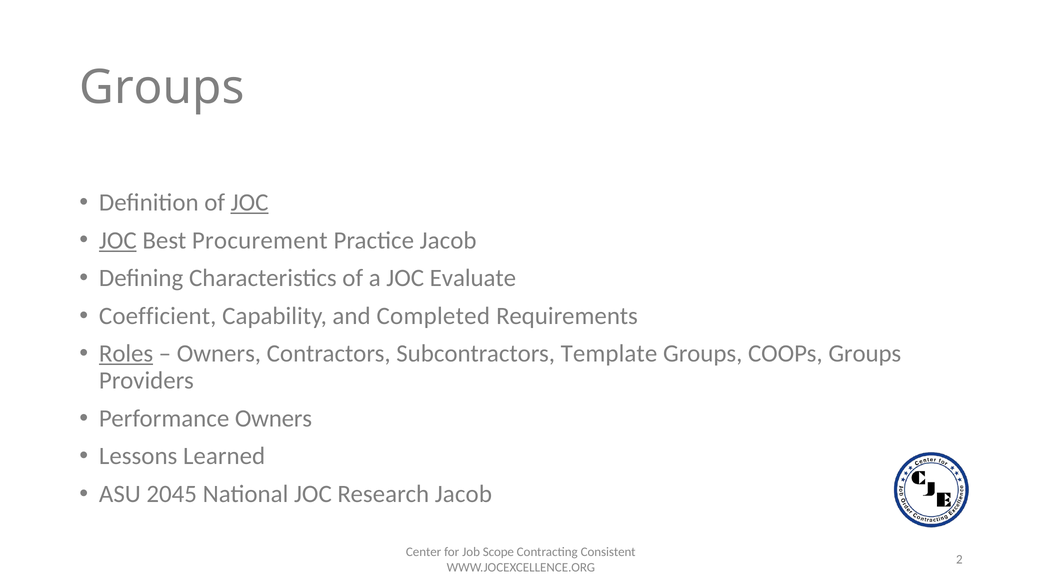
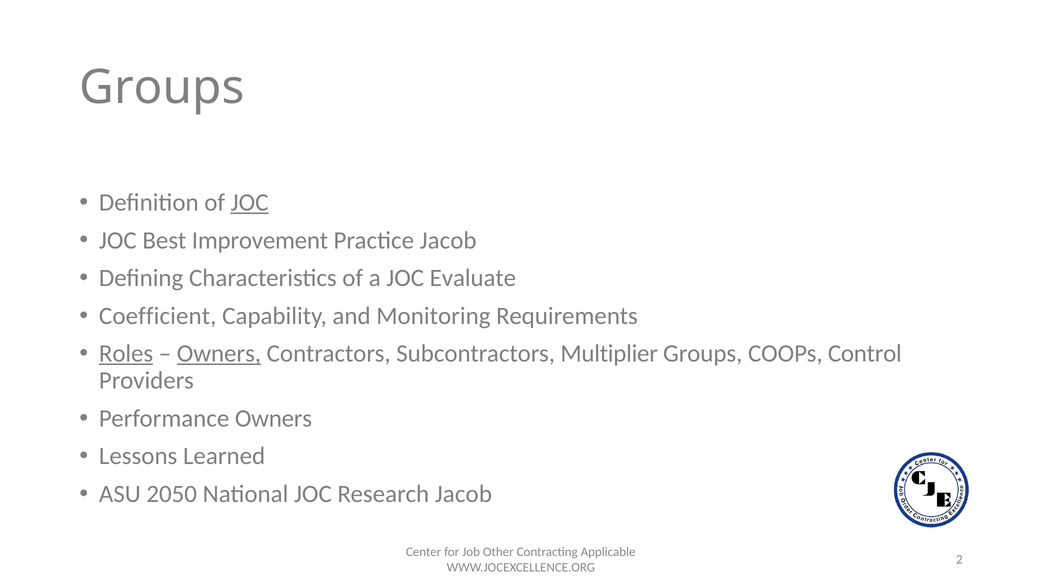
JOC underline: present -> none (118, 240)
Procurement: Procurement -> Improvement (260, 240)
Completed: Completed -> Monitoring (433, 316)
Owners underline: none -> present (219, 354)
Template: Template -> Multiplier (609, 354)
COOPs Groups: Groups -> Control (865, 354)
2045: 2045 -> 2050 (172, 494)
Scope: Scope -> Other (498, 552)
Consistent: Consistent -> Applicable (608, 552)
